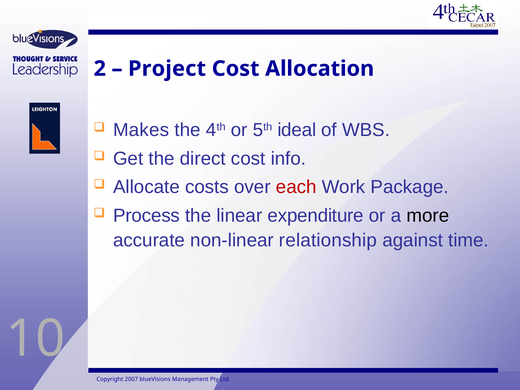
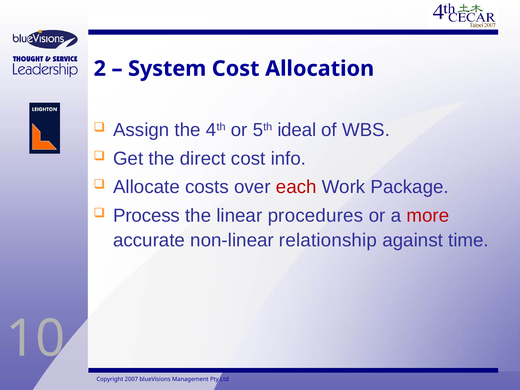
Project: Project -> System (167, 69)
Makes: Makes -> Assign (141, 130)
expenditure: expenditure -> procedures (315, 216)
more colour: black -> red (428, 216)
